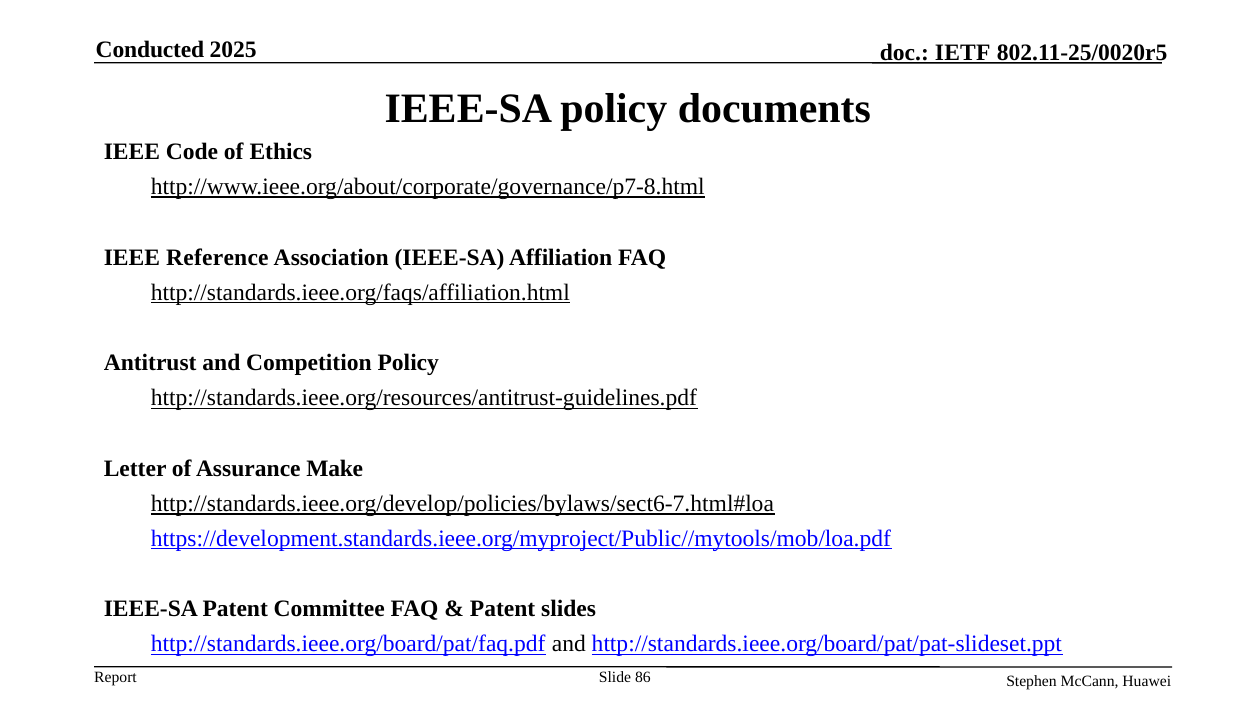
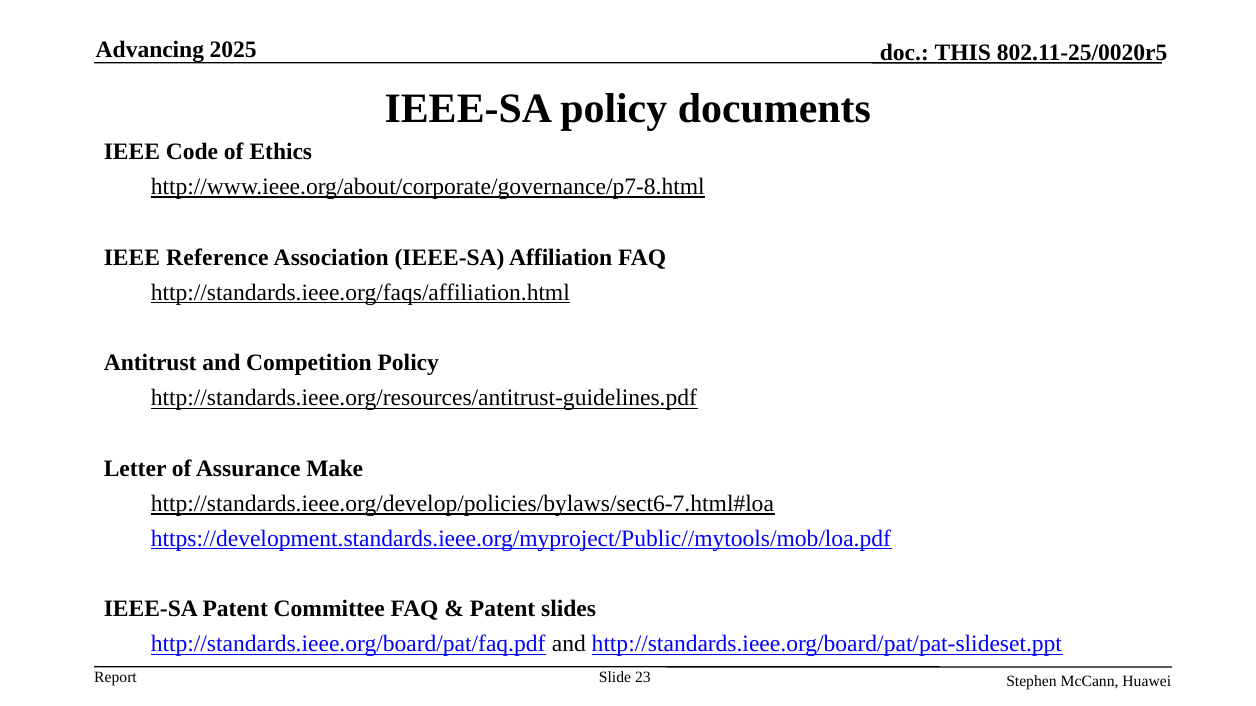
Conducted: Conducted -> Advancing (150, 50)
IETF: IETF -> THIS (963, 52)
86: 86 -> 23 (643, 678)
